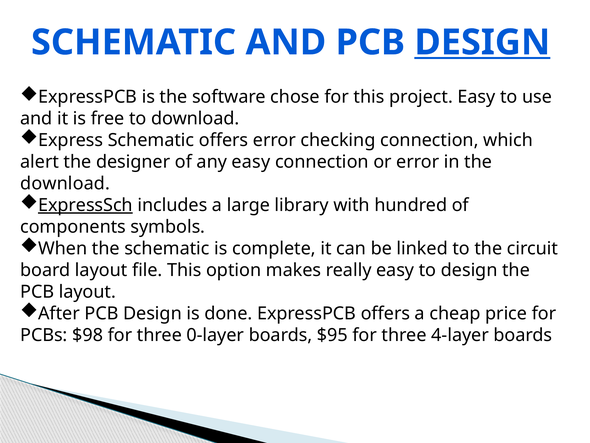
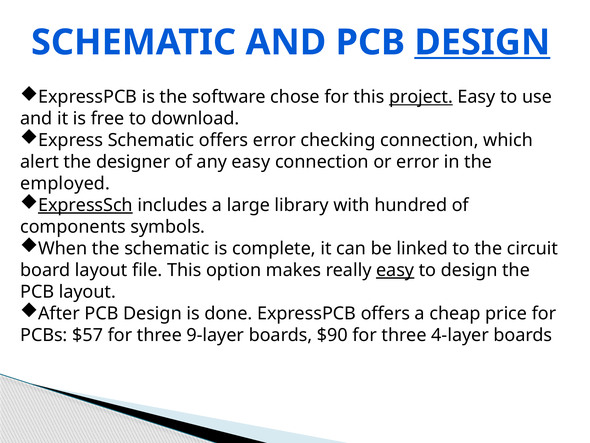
project underline: none -> present (421, 97)
download: download -> employed (65, 183)
easy underline: none -> present (395, 270)
$98: $98 -> $57 (88, 335)
0-layer: 0-layer -> 9-layer (215, 335)
$95: $95 -> $90 (332, 335)
